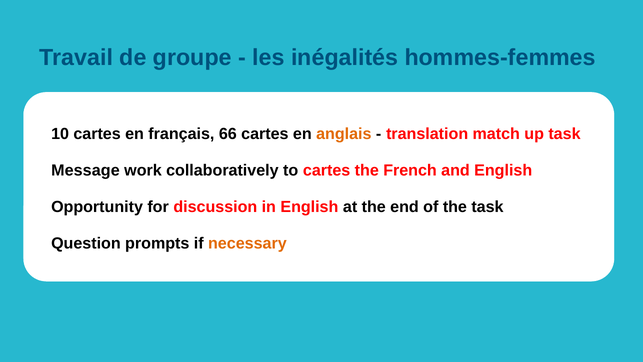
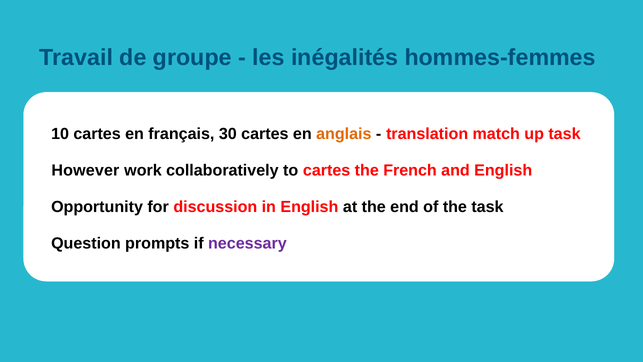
66: 66 -> 30 (228, 134)
Message: Message -> However (85, 171)
necessary colour: orange -> purple (247, 243)
